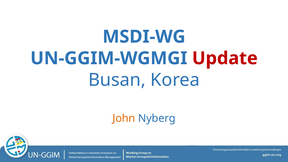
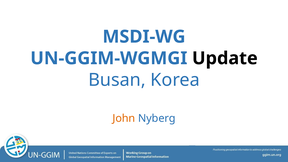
Update colour: red -> black (225, 58)
